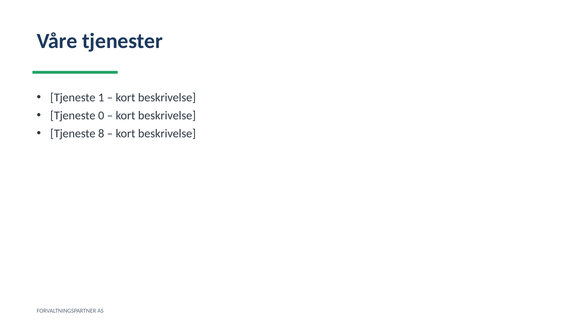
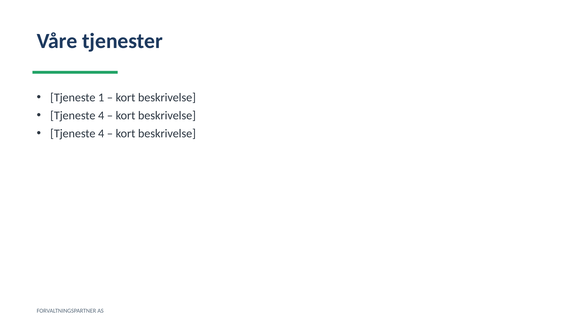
0: 0 -> 4 (101, 116)
8: 8 -> 4 (101, 134)
